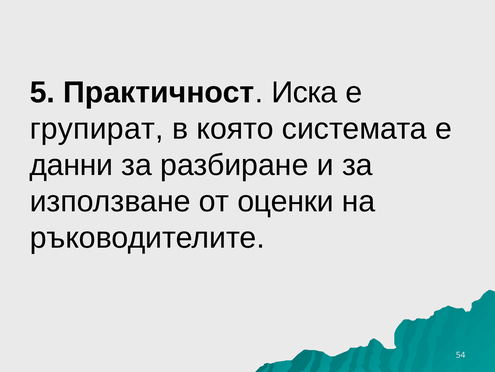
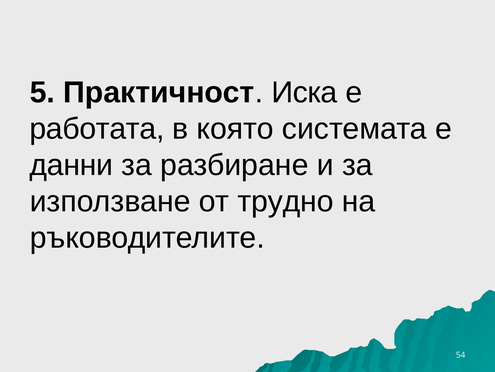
групират: групират -> работата (97, 129)
оценки: оценки -> трудно (285, 201)
